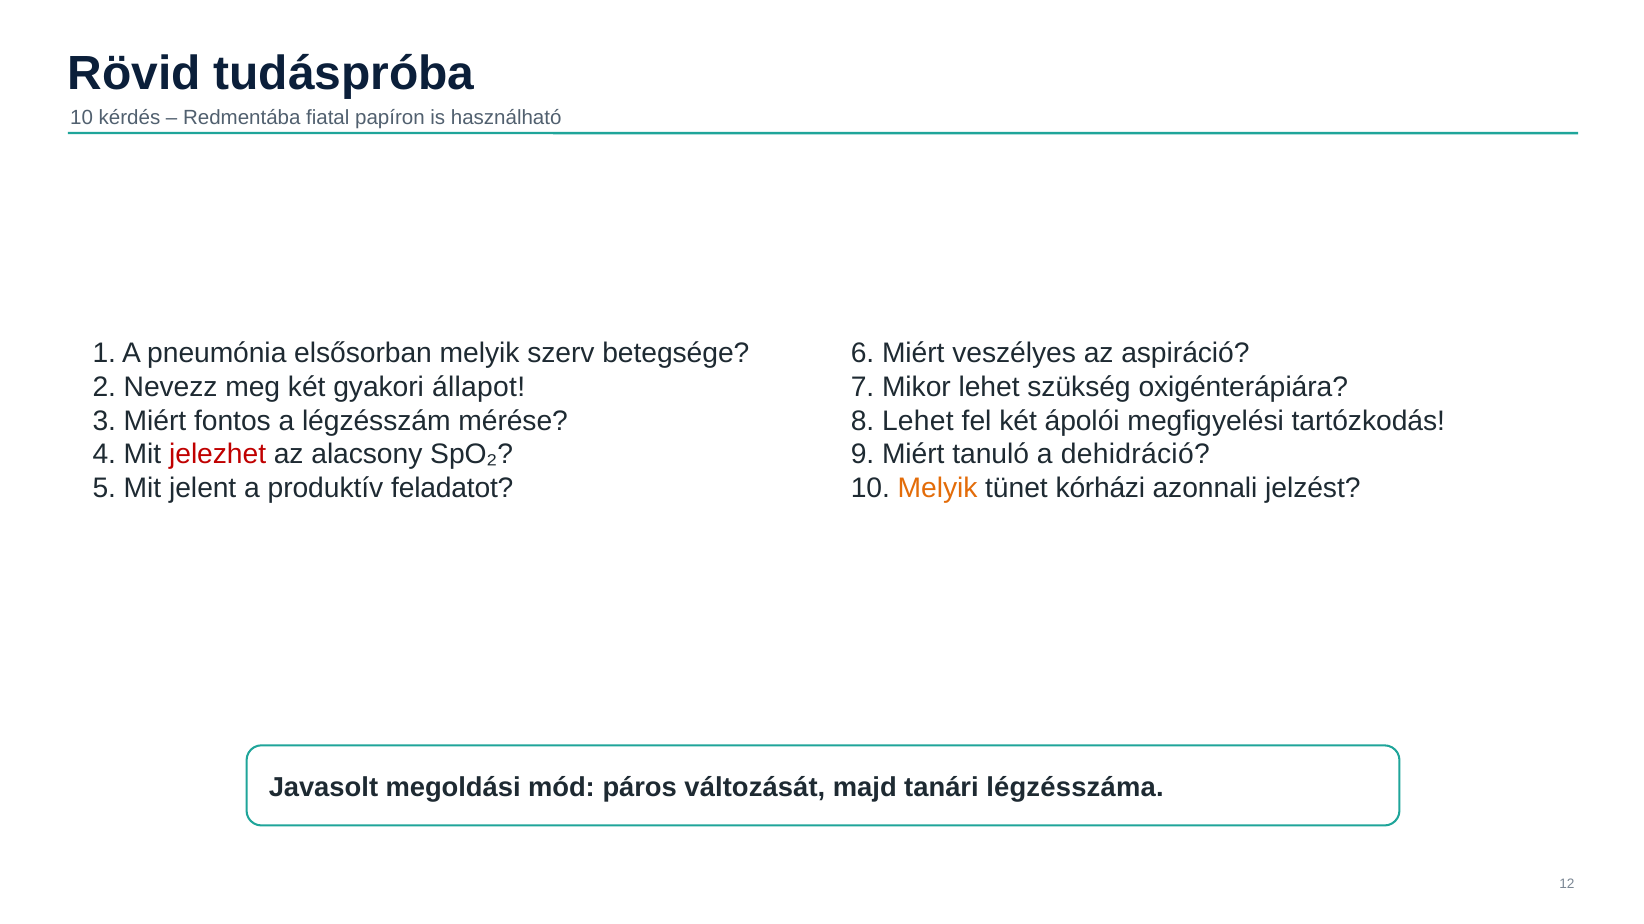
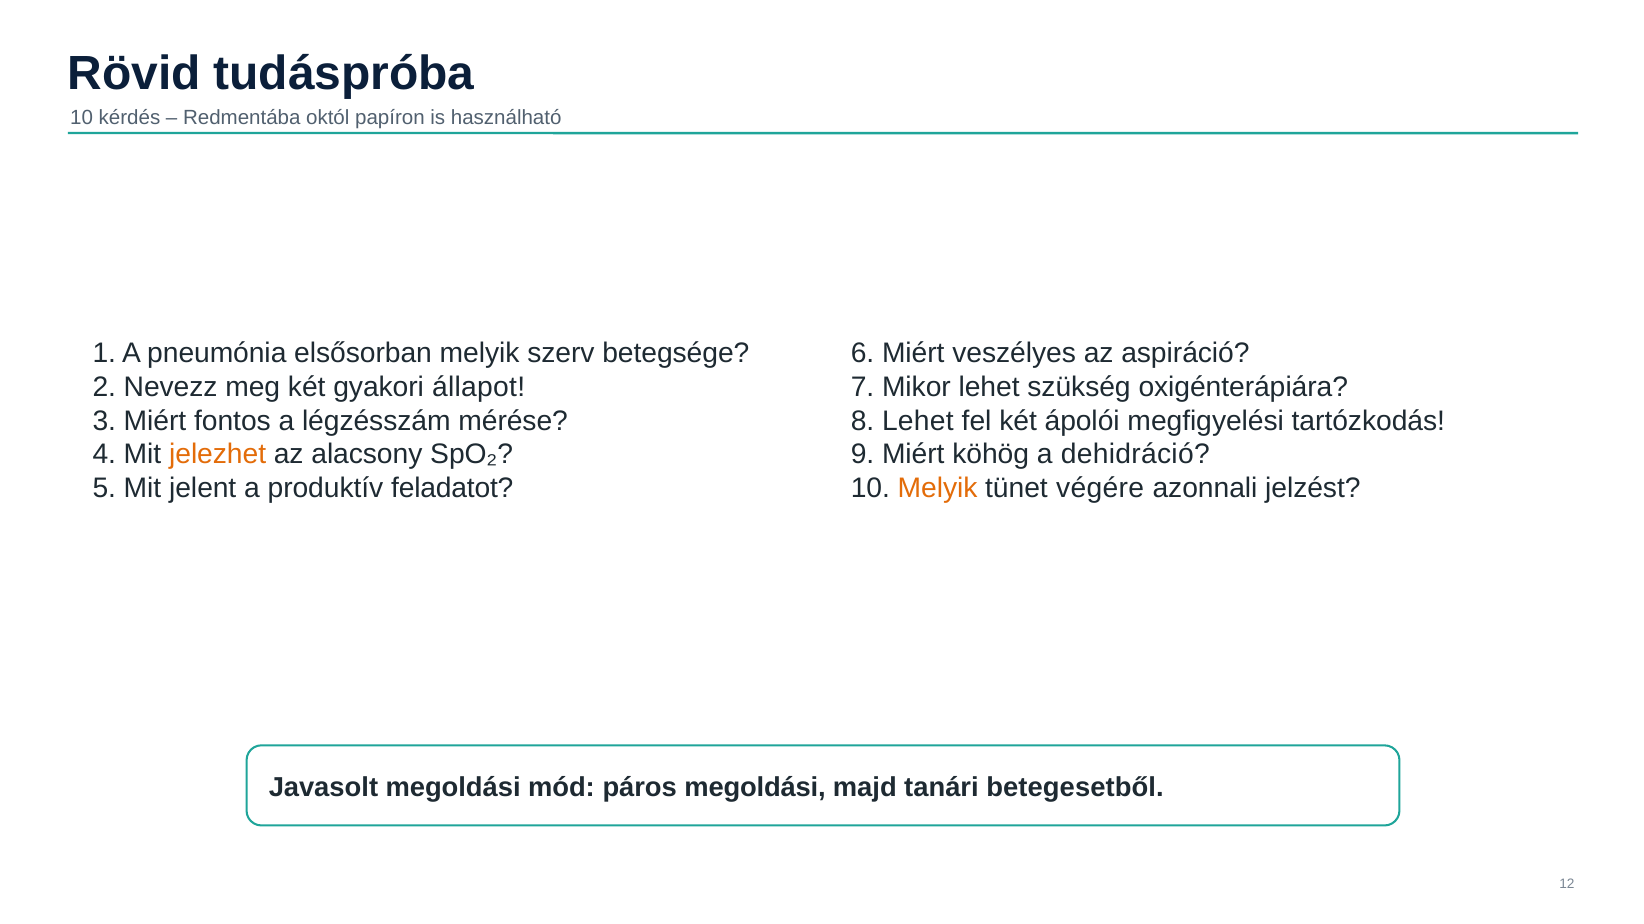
fiatal: fiatal -> októl (328, 118)
jelezhet colour: red -> orange (218, 455)
tanuló: tanuló -> köhög (991, 455)
kórházi: kórházi -> végére (1100, 489)
páros változását: változását -> megoldási (755, 788)
légzésszáma: légzésszáma -> betegesetből (1075, 788)
